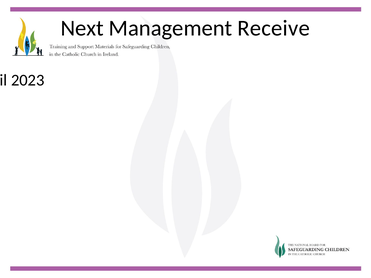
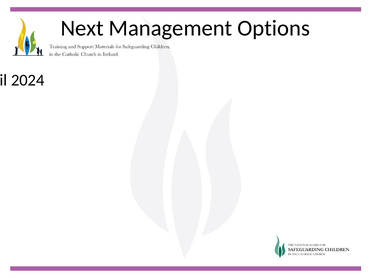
Receive: Receive -> Options (274, 28)
2023: 2023 -> 2024 (28, 80)
